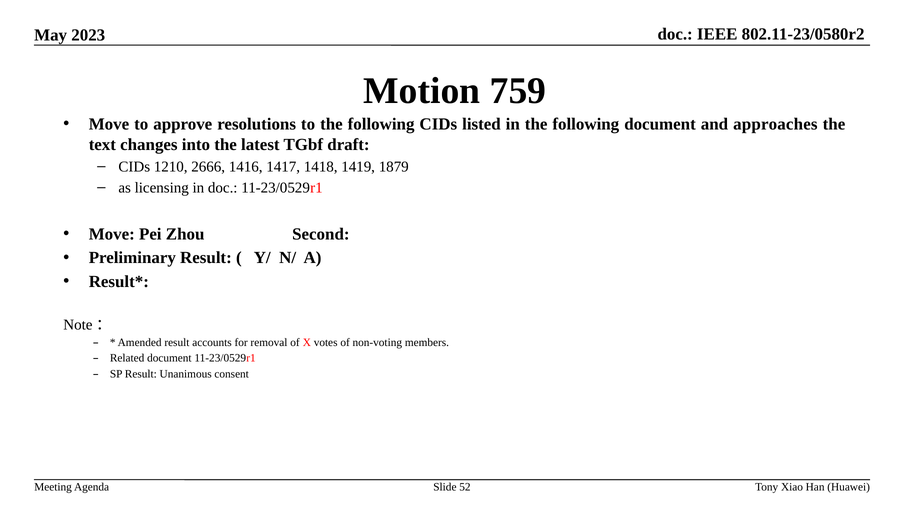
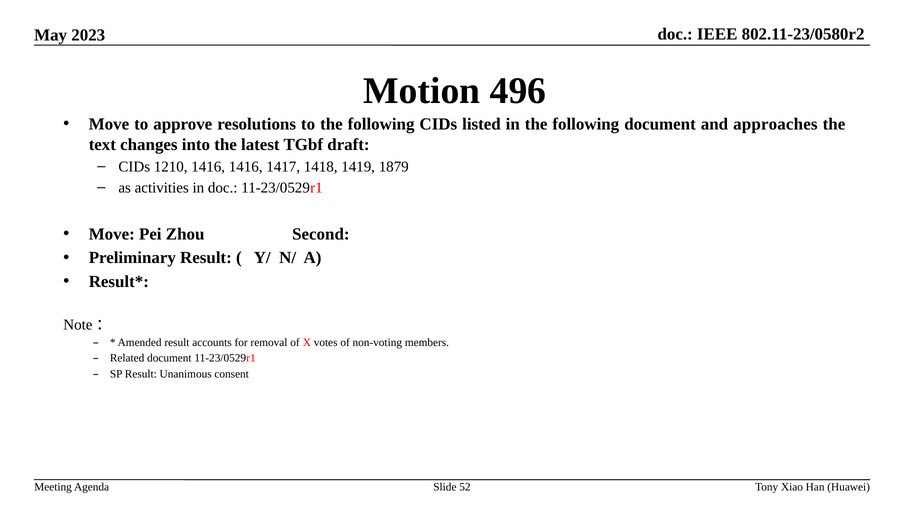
759: 759 -> 496 (518, 91)
1210 2666: 2666 -> 1416 (208, 167)
licensing: licensing -> activities (162, 188)
